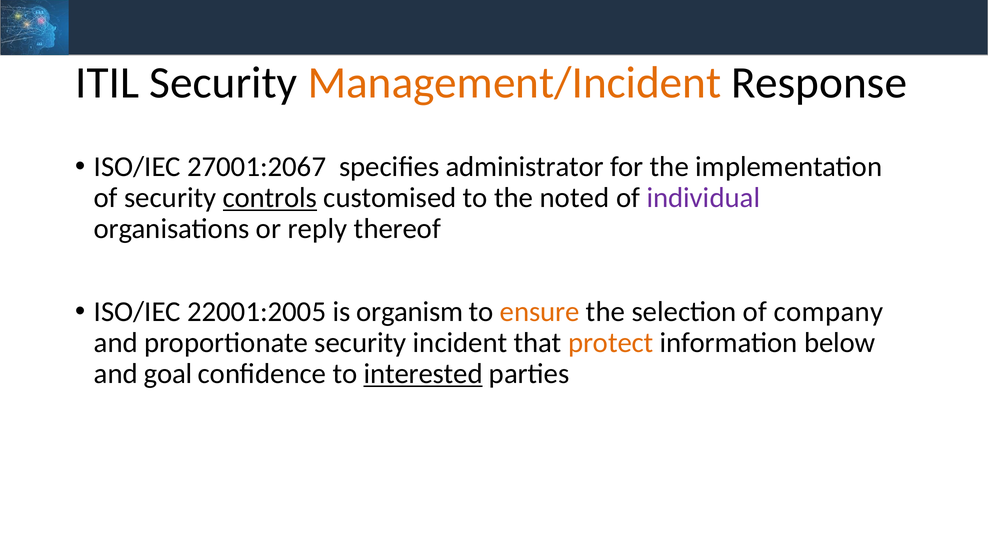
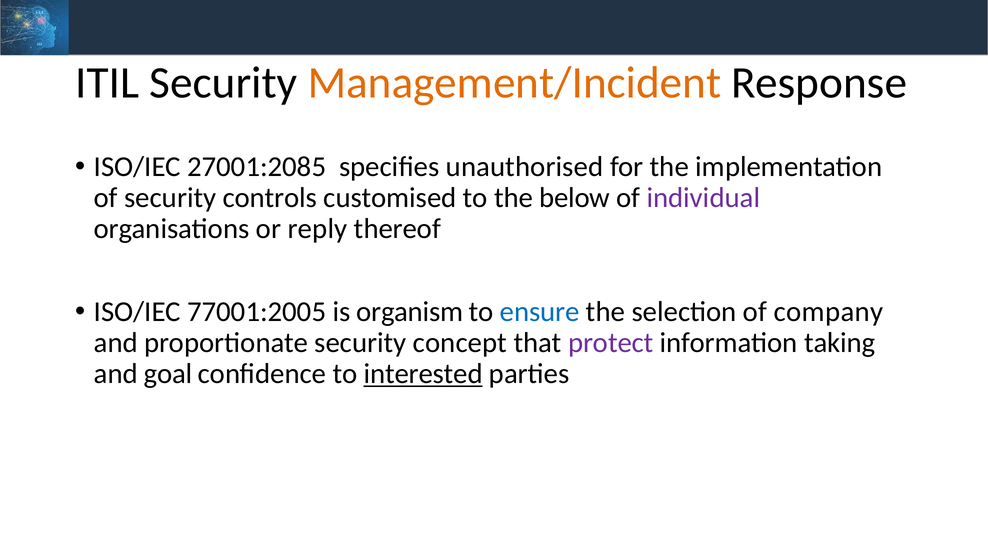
27001:2067: 27001:2067 -> 27001:2085 (257, 167)
administrator: administrator -> unauthorised (525, 167)
controls underline: present -> none (270, 198)
noted: noted -> below (575, 198)
22001:2005: 22001:2005 -> 77001:2005 (257, 312)
ensure colour: orange -> blue (540, 312)
incident: incident -> concept (460, 343)
protect colour: orange -> purple (611, 343)
below: below -> taking (840, 343)
